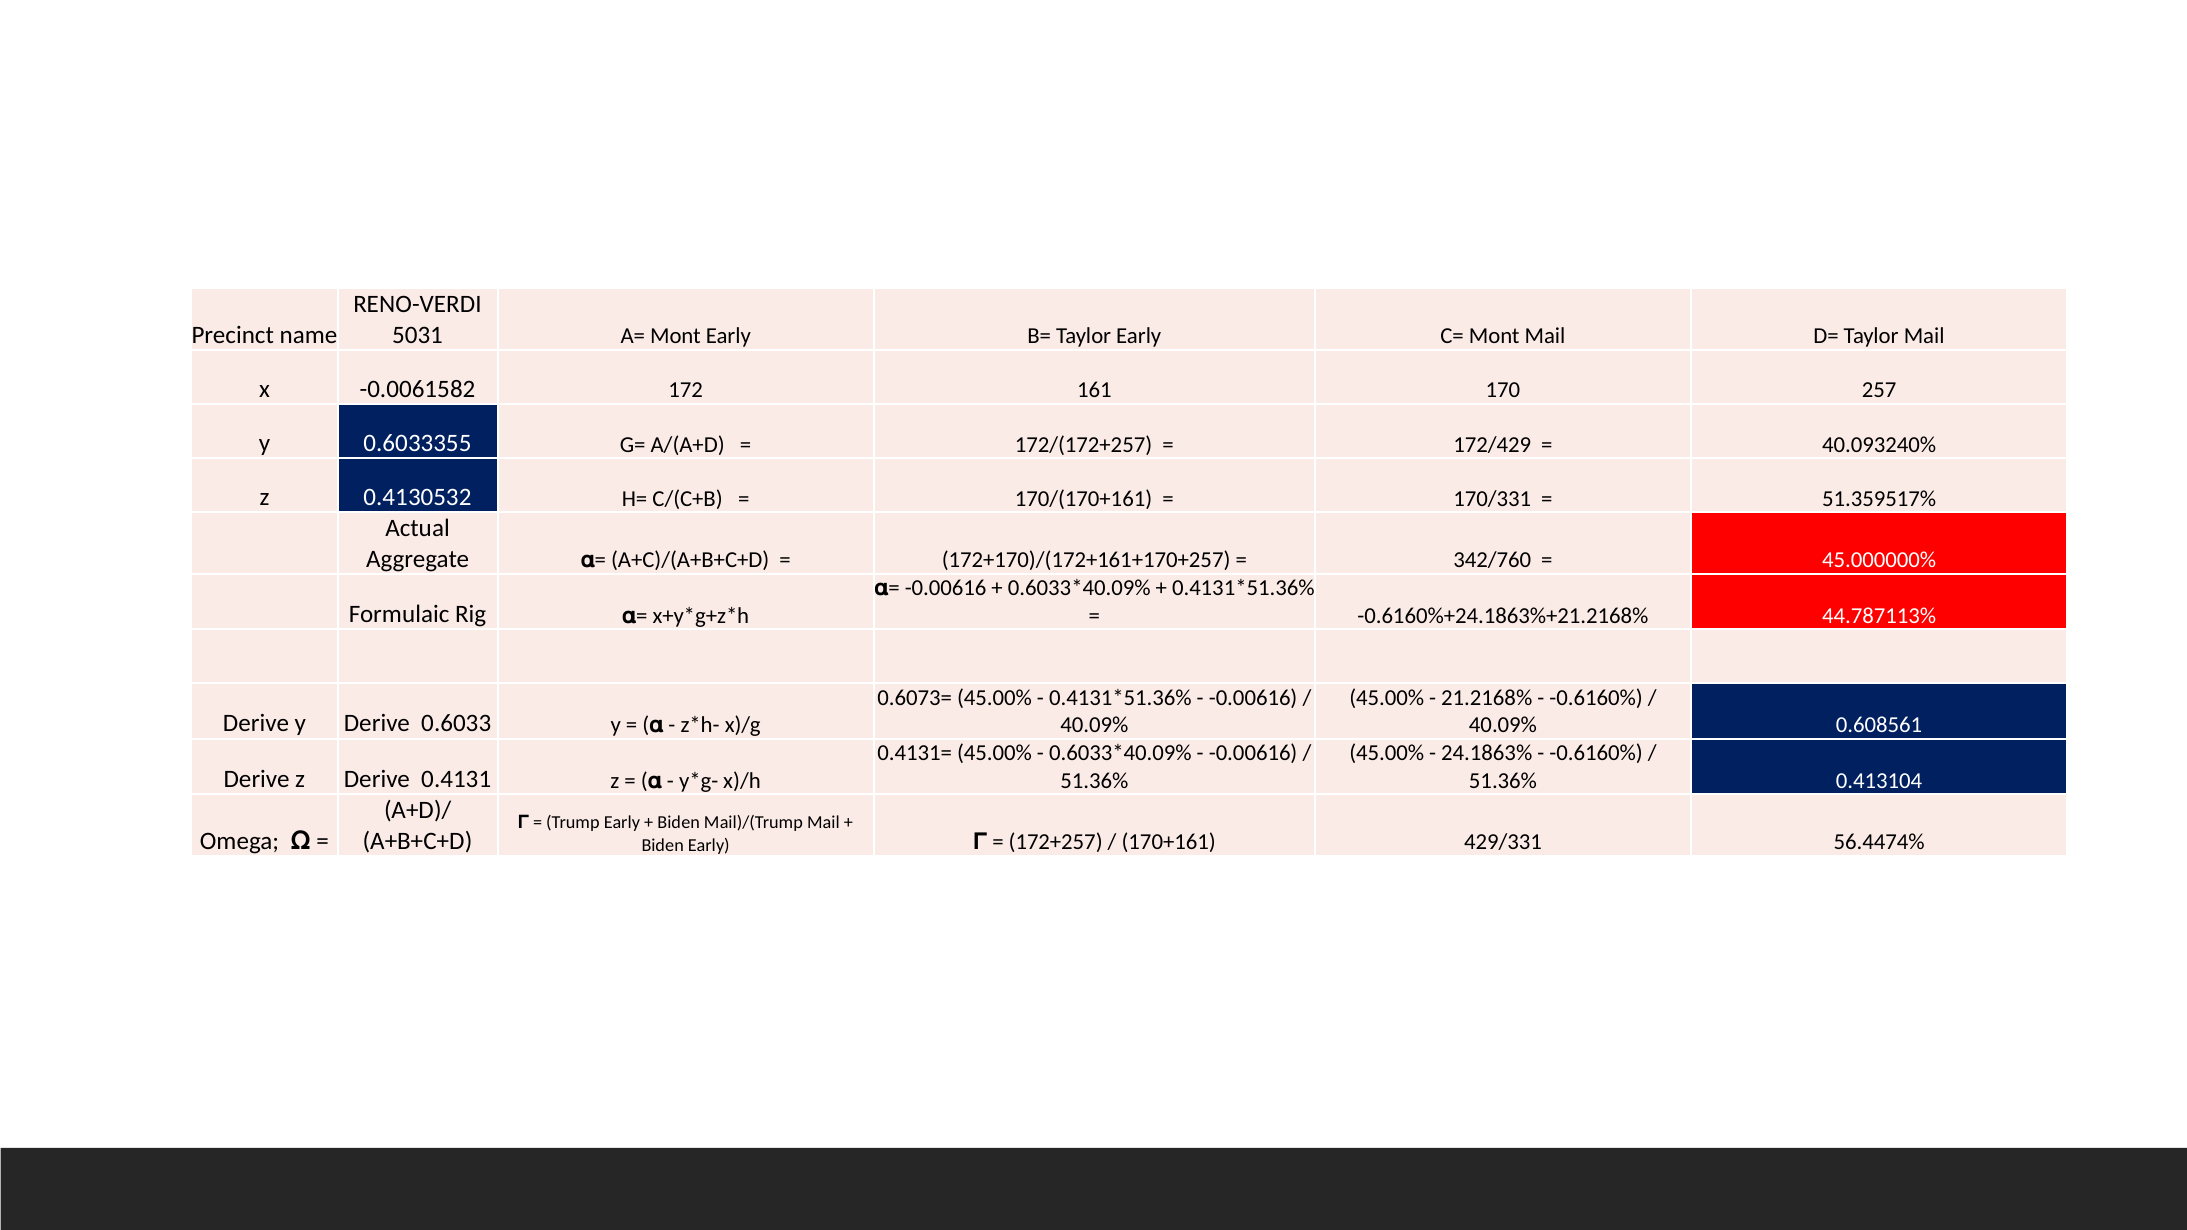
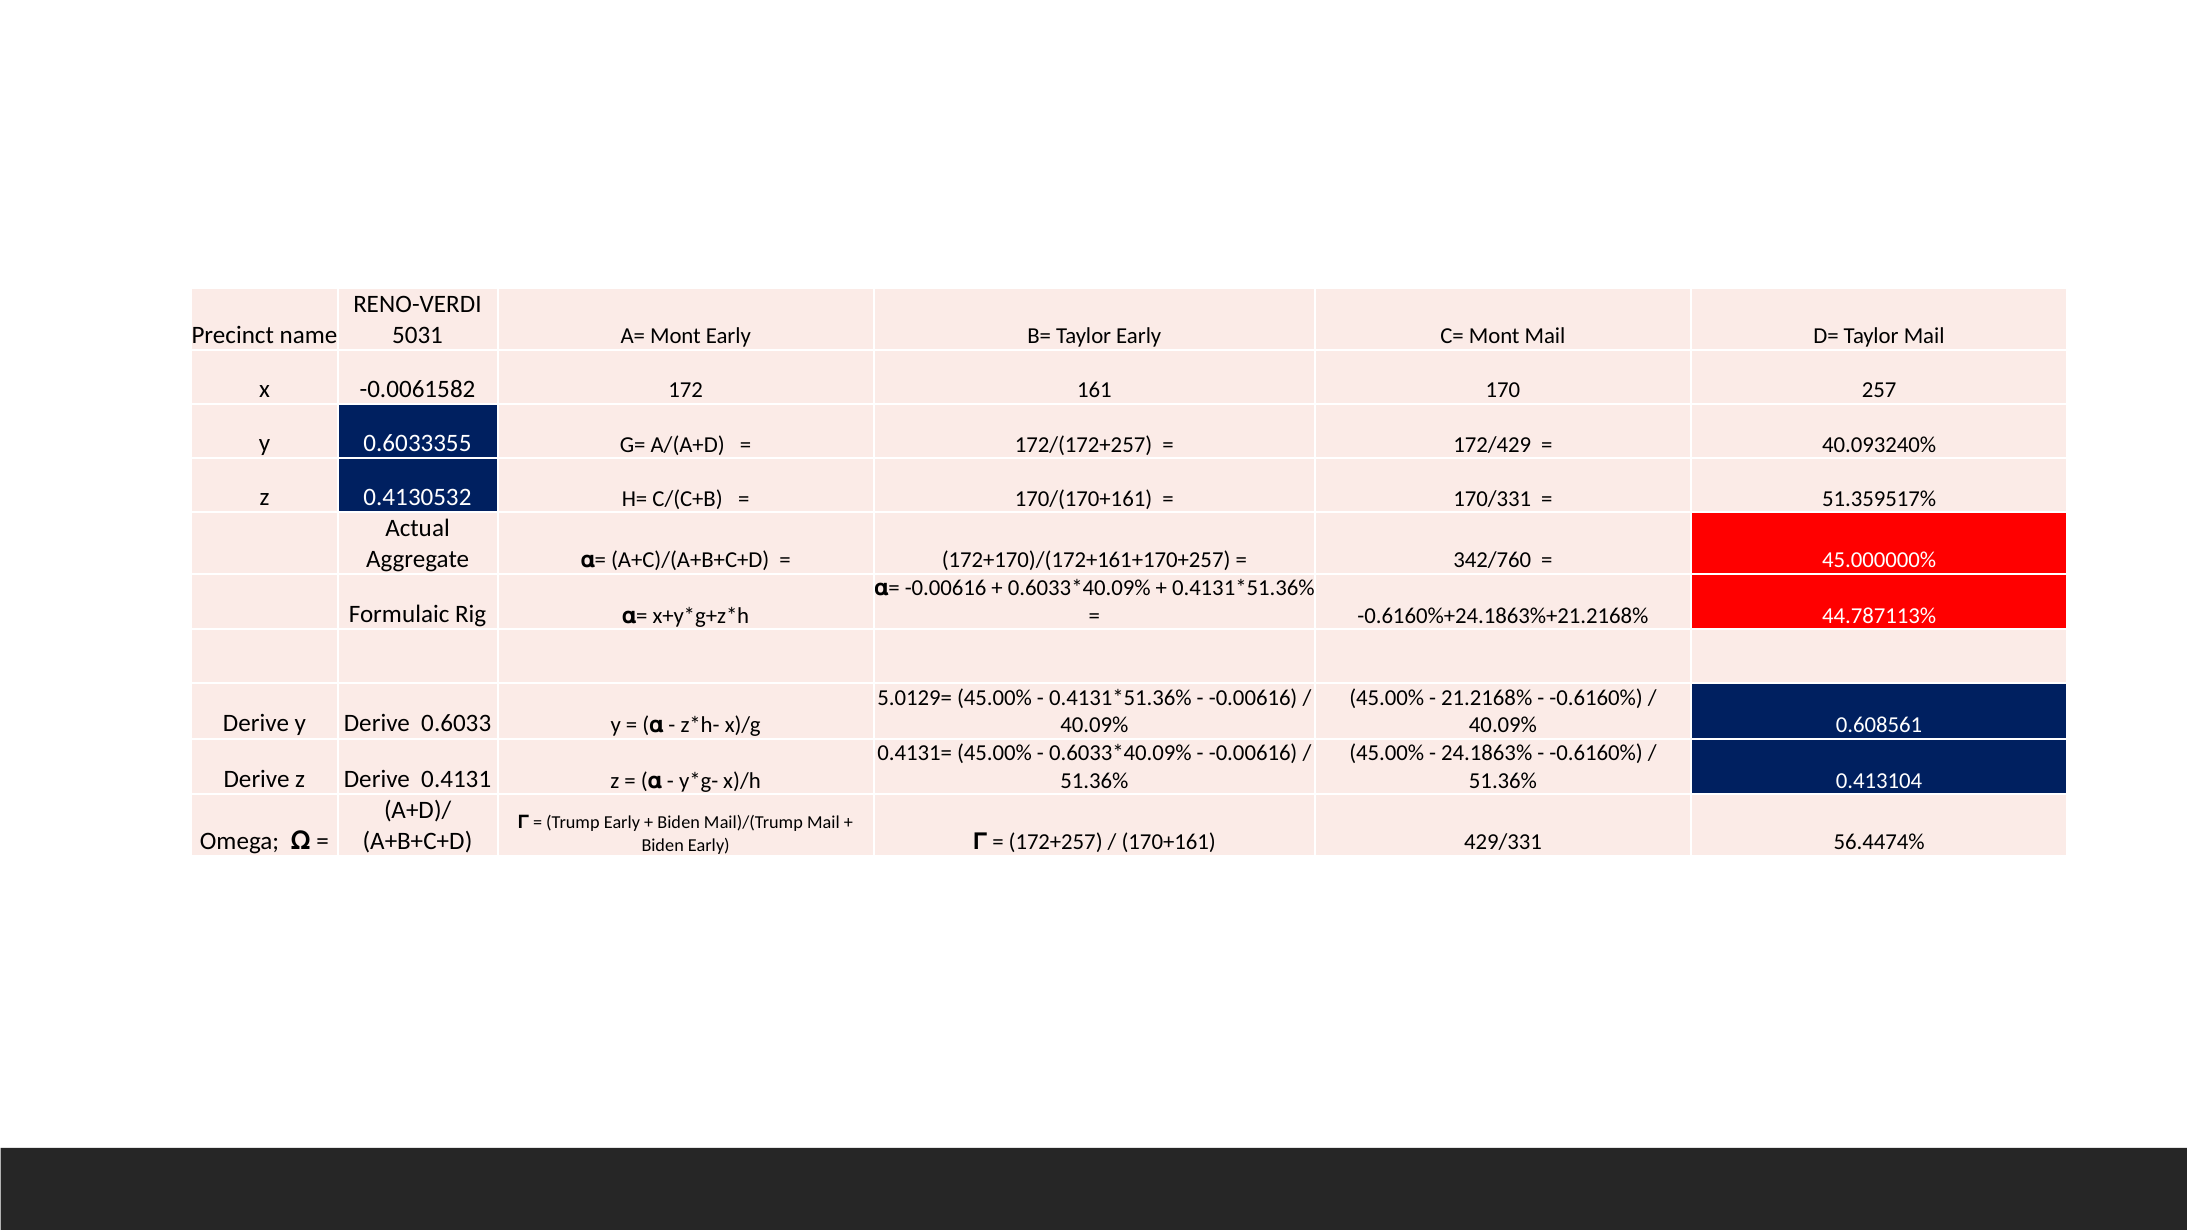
0.6073=: 0.6073= -> 5.0129= (915, 698)
